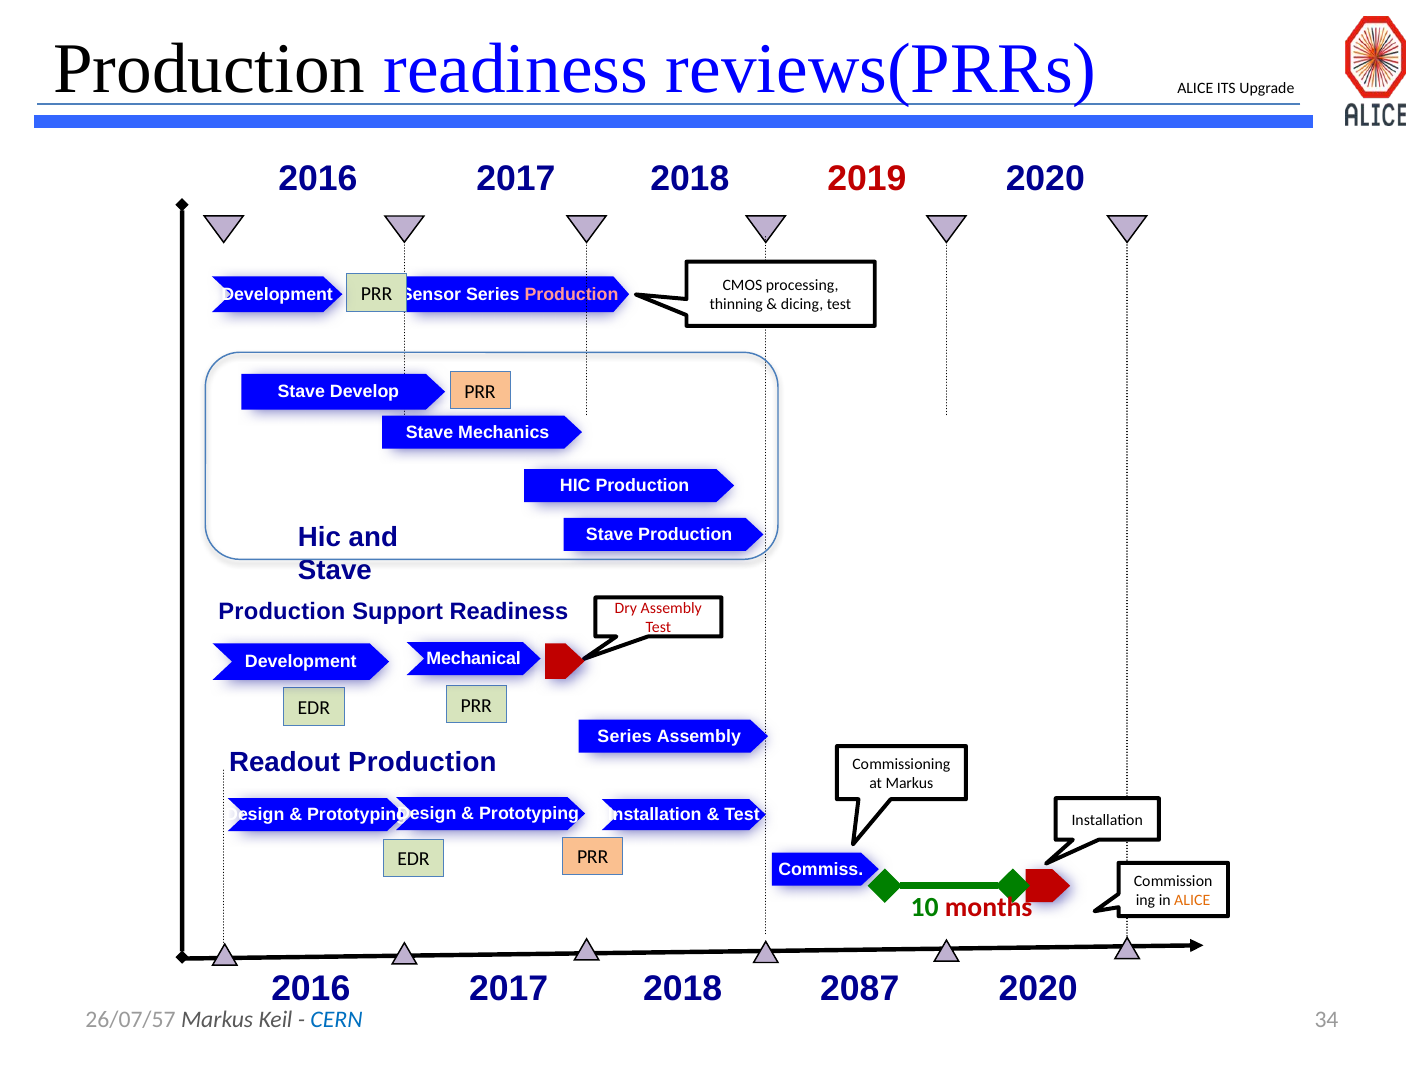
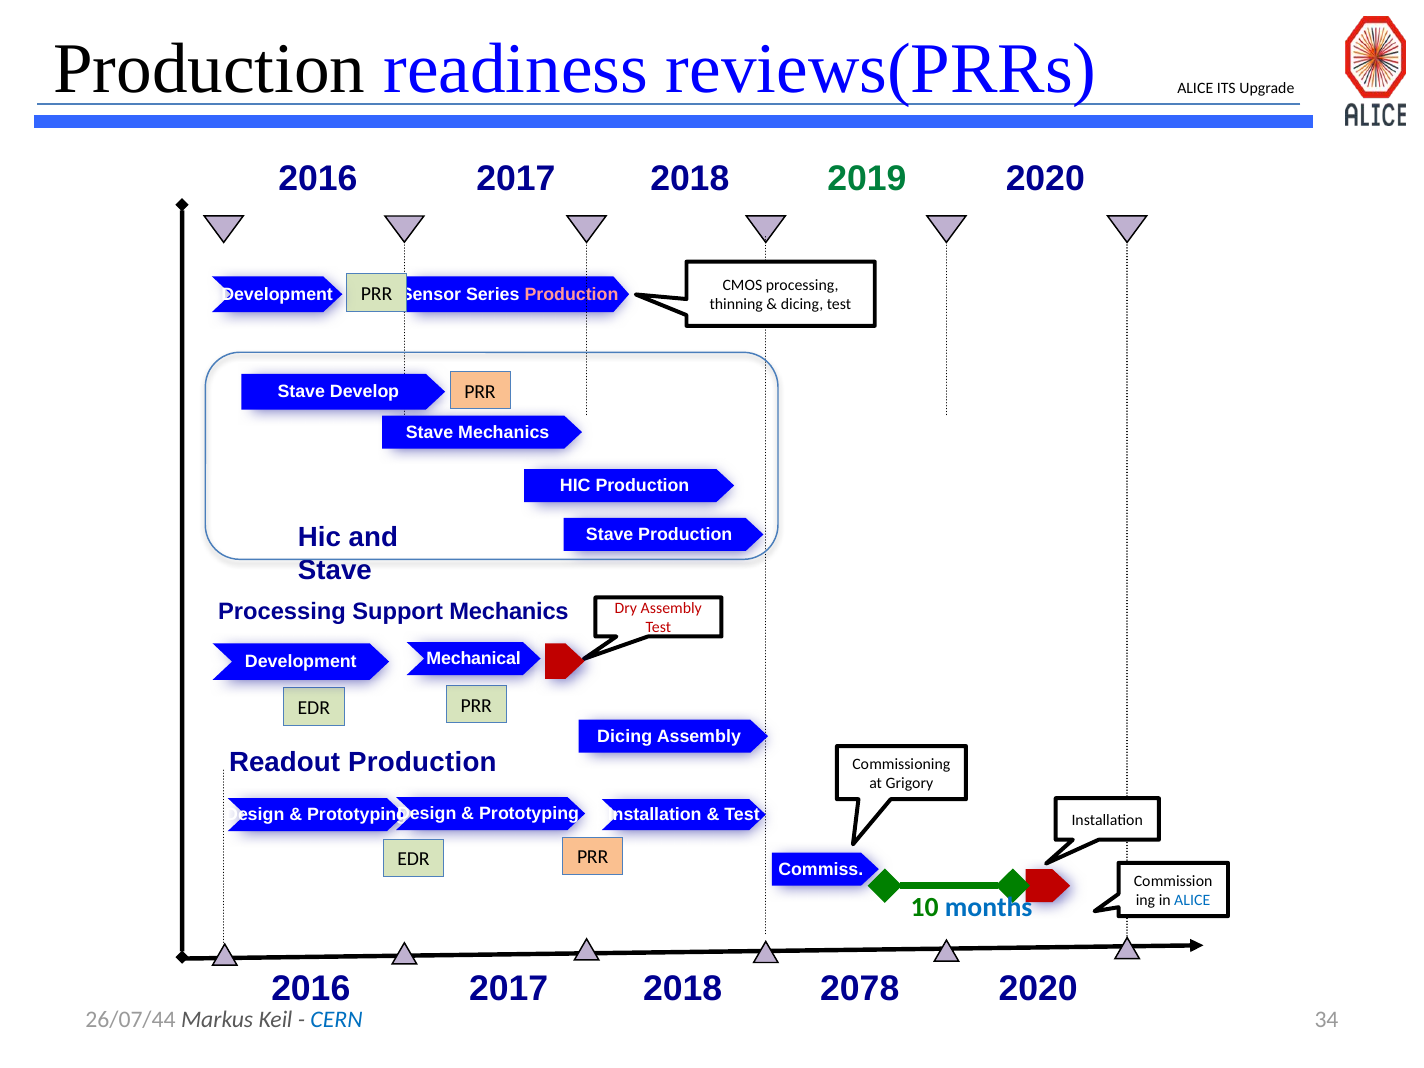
2019 colour: red -> green (867, 178)
Production: Production -> Processing (282, 611)
Support Readiness: Readiness -> Mechanics (509, 611)
Series: Series -> Dicing (625, 736)
at Markus: Markus -> Grigory (909, 783)
ALICE colour: orange -> blue (1192, 900)
months colour: red -> blue (989, 907)
2087: 2087 -> 2078 (860, 989)
26/07/57: 26/07/57 -> 26/07/44 (131, 1020)
